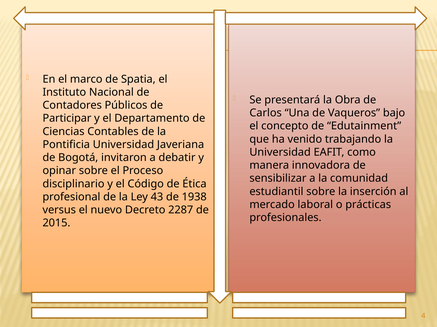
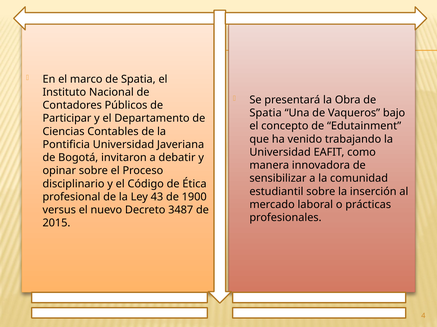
Carlos: Carlos -> Spatia (266, 113)
1938: 1938 -> 1900 (194, 197)
2287: 2287 -> 3487 (181, 210)
